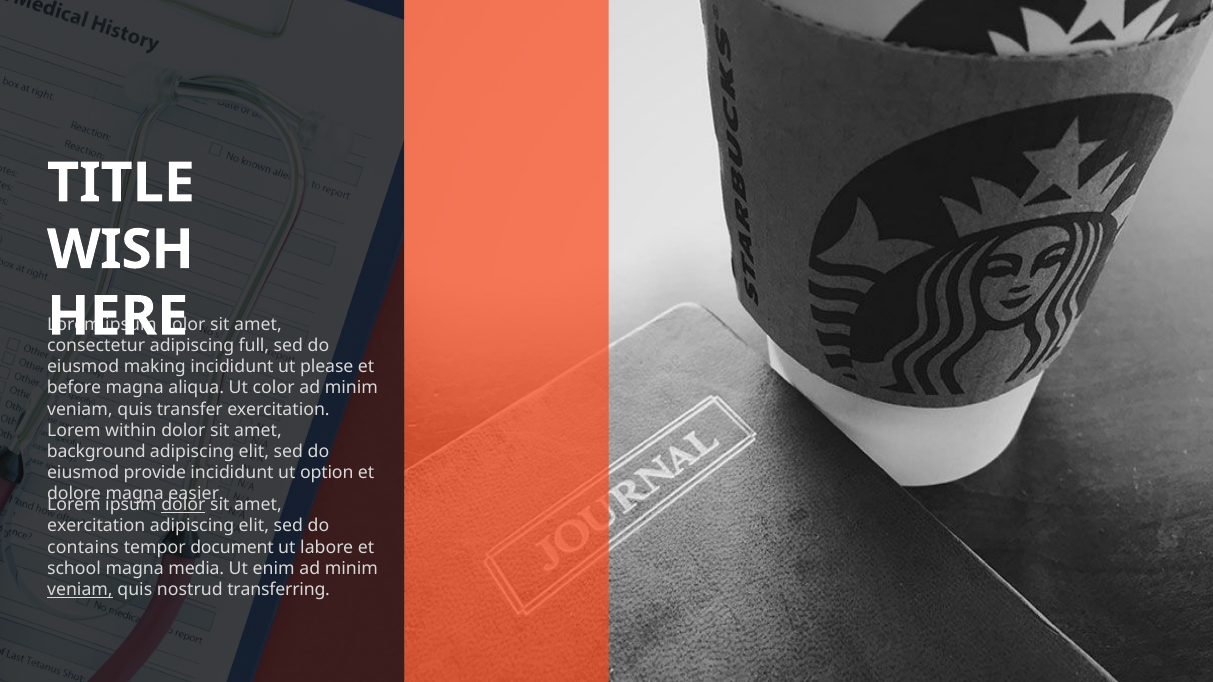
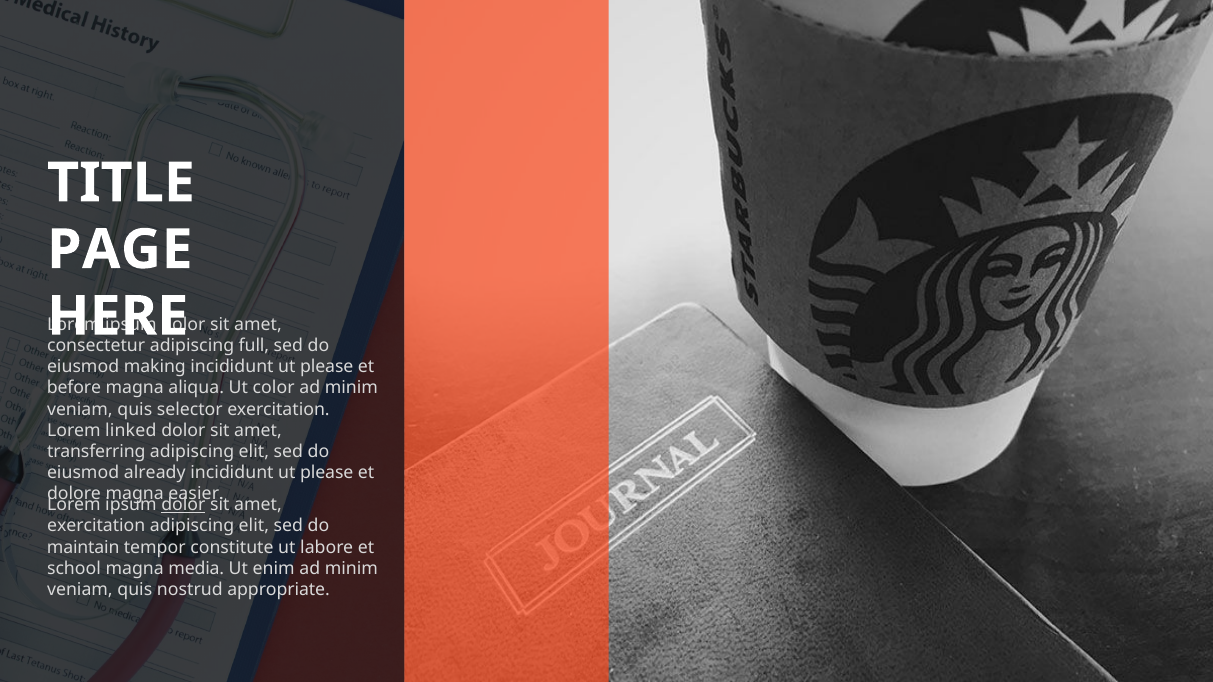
WISH: WISH -> PAGE (120, 250)
transfer: transfer -> selector (190, 409)
within: within -> linked (131, 431)
background: background -> transferring (96, 452)
provide: provide -> already (155, 473)
option: option -> please (327, 473)
contains: contains -> maintain (83, 548)
document: document -> constitute (232, 548)
veniam underline: present -> none (80, 590)
transferring: transferring -> appropriate (279, 590)
